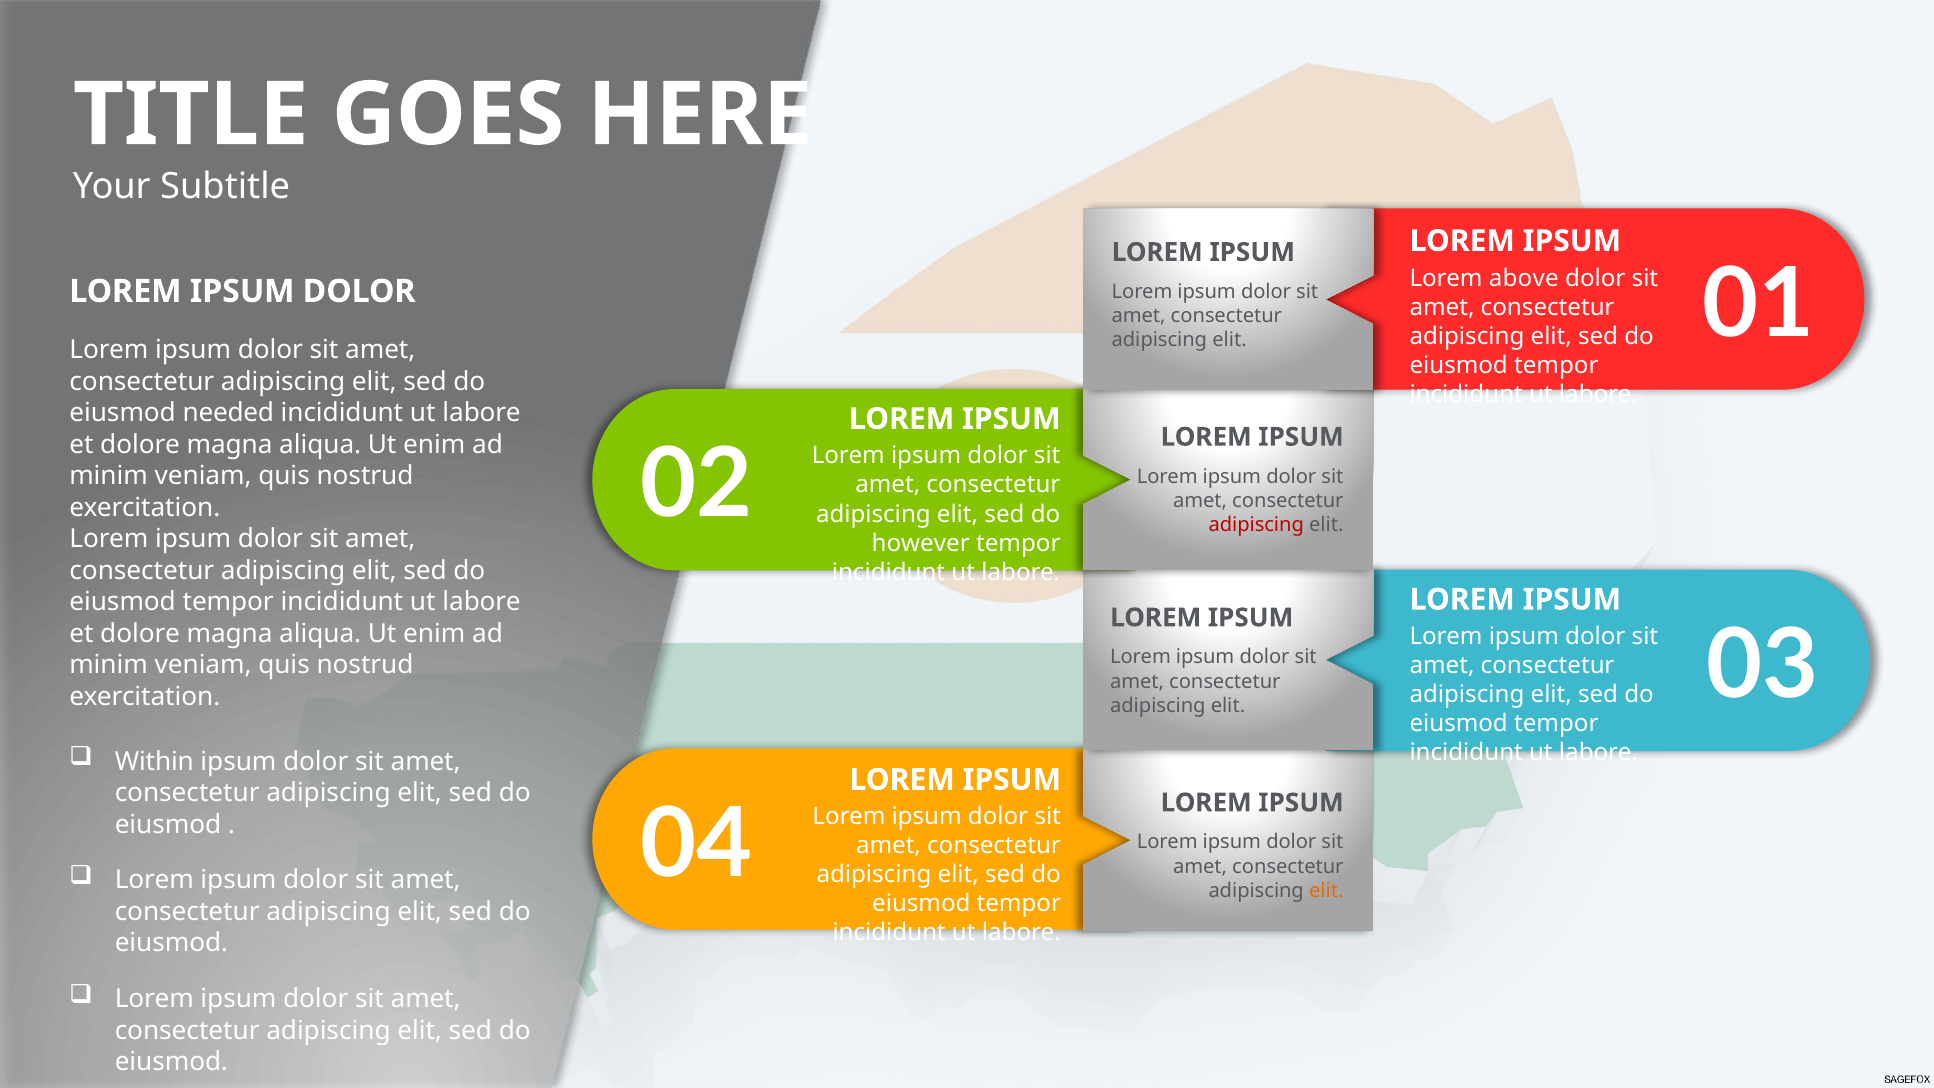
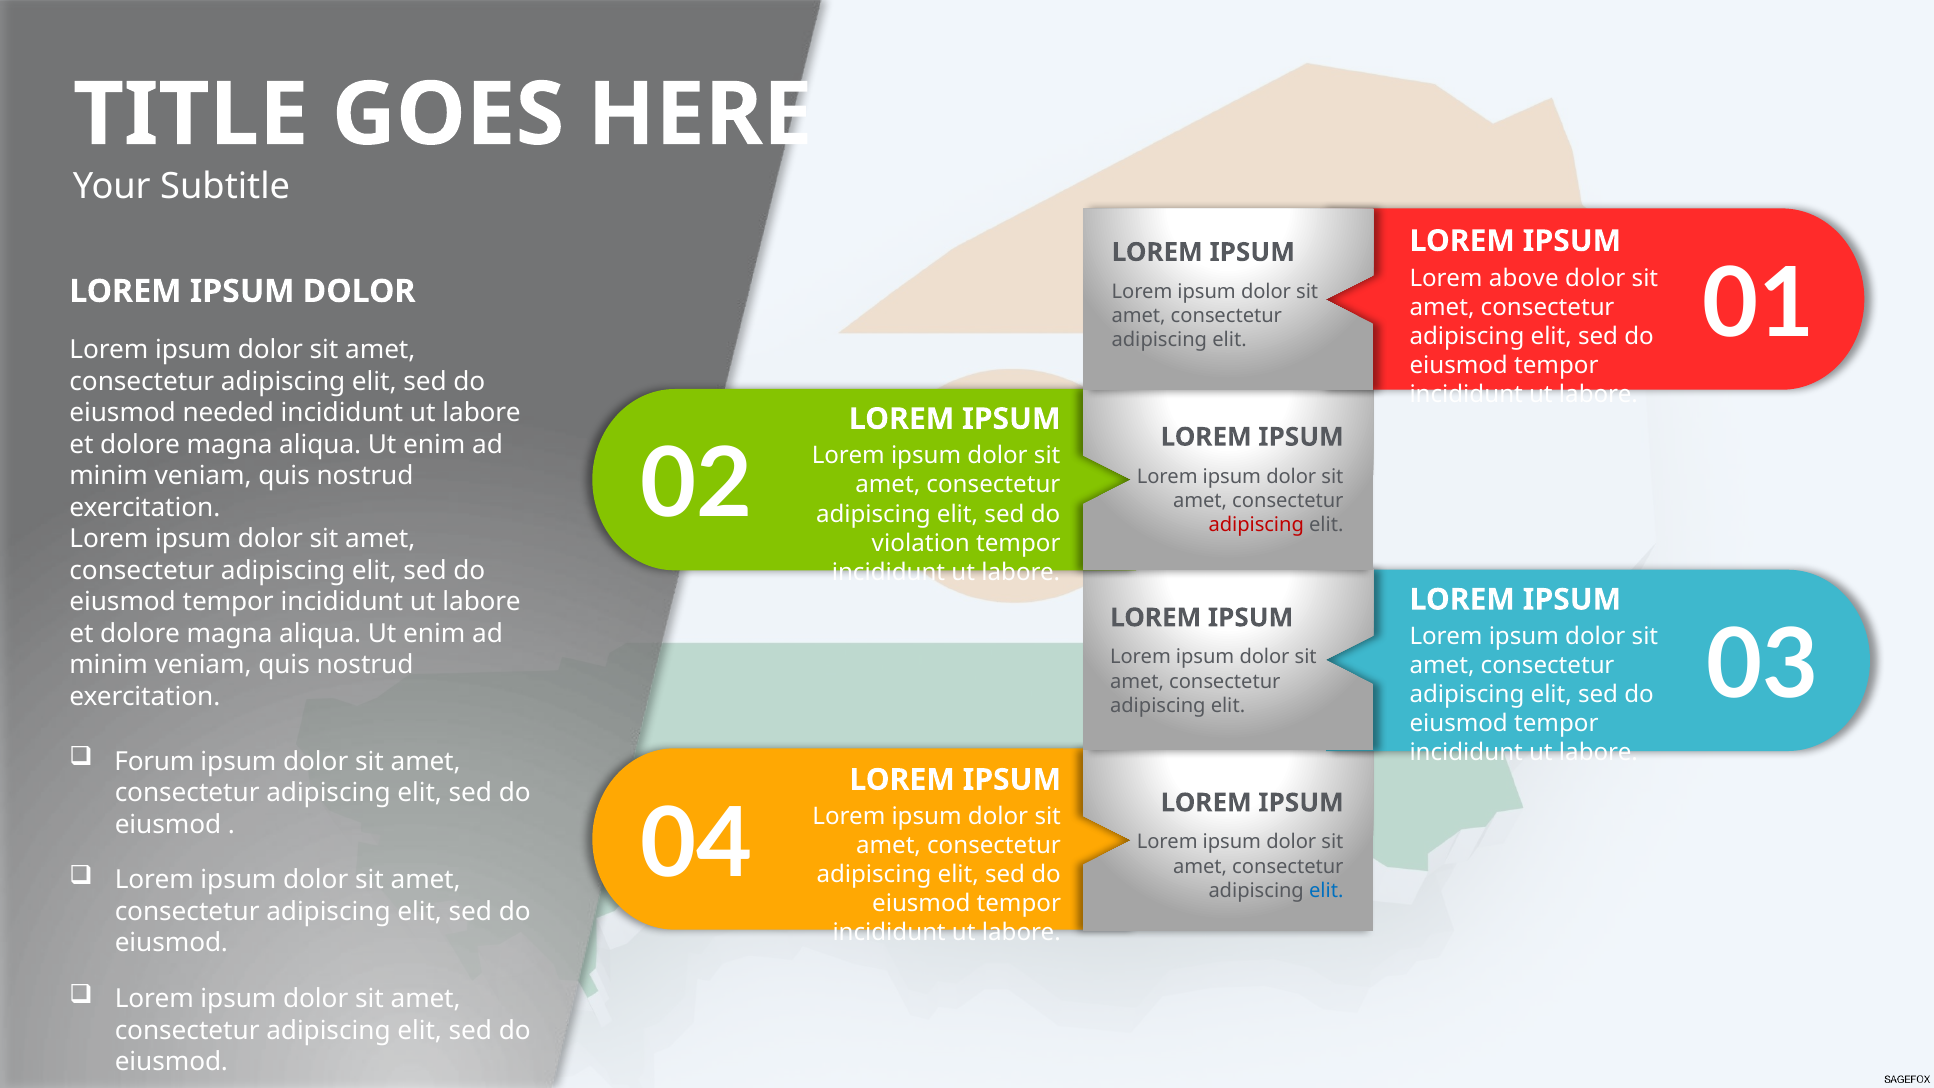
however: however -> violation (921, 543)
Within: Within -> Forum (154, 762)
elit colour: orange -> blue (1326, 891)
